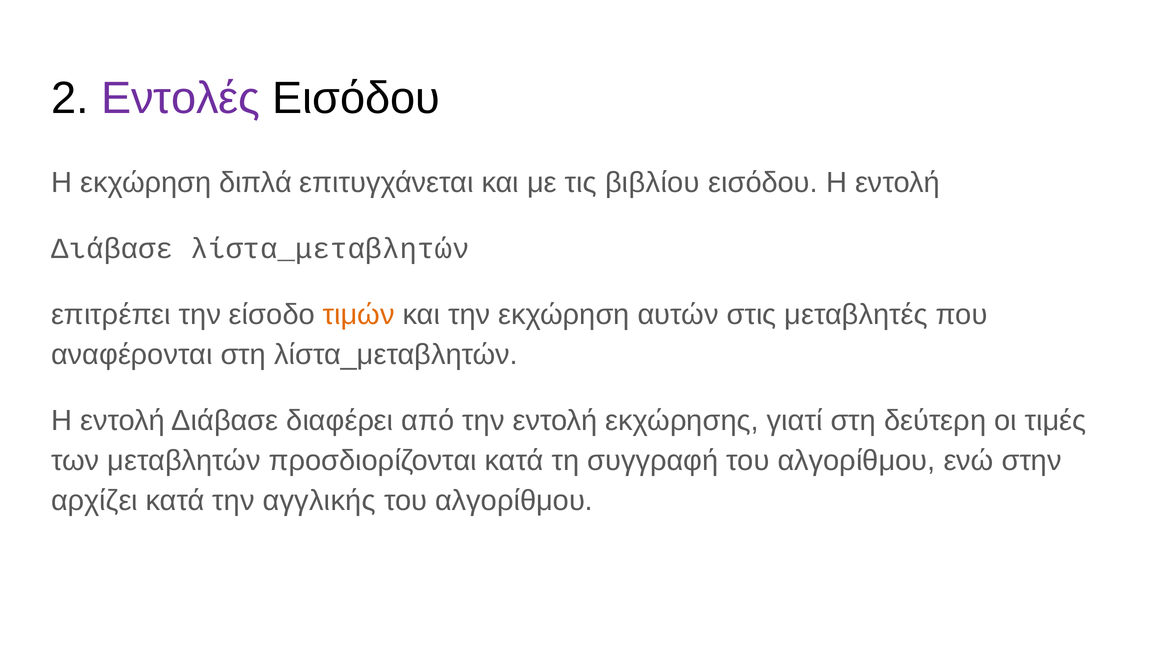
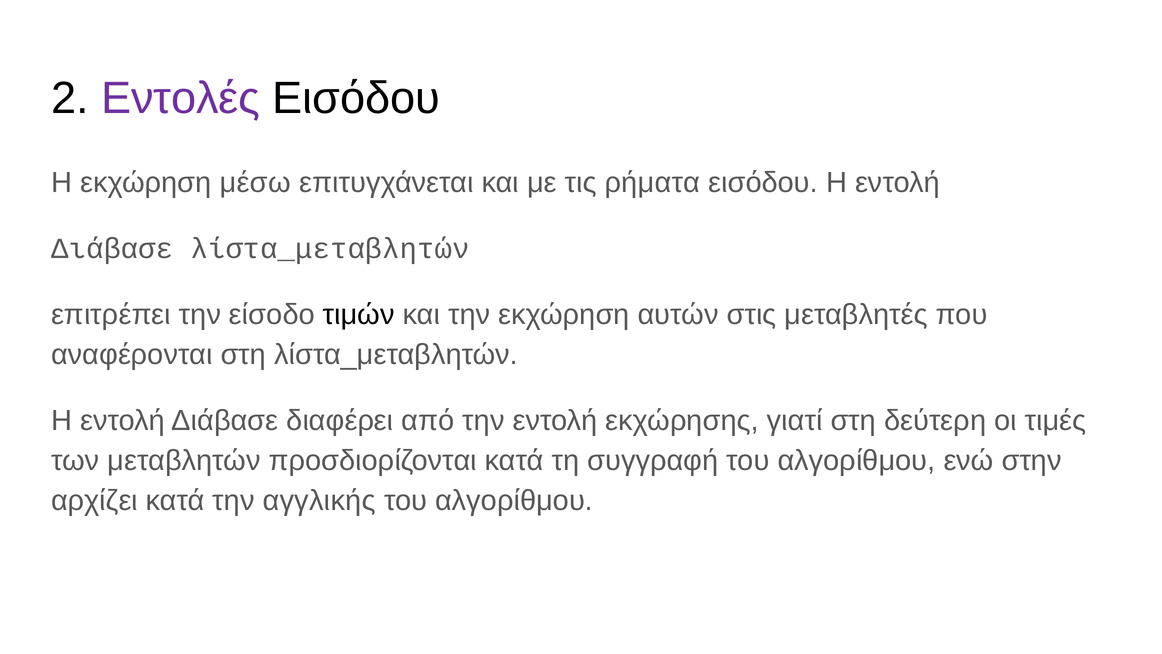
διπλά: διπλά -> μέσω (255, 183)
βιβλίου: βιβλίου -> ρήματα (652, 183)
τιμών colour: orange -> black (359, 314)
